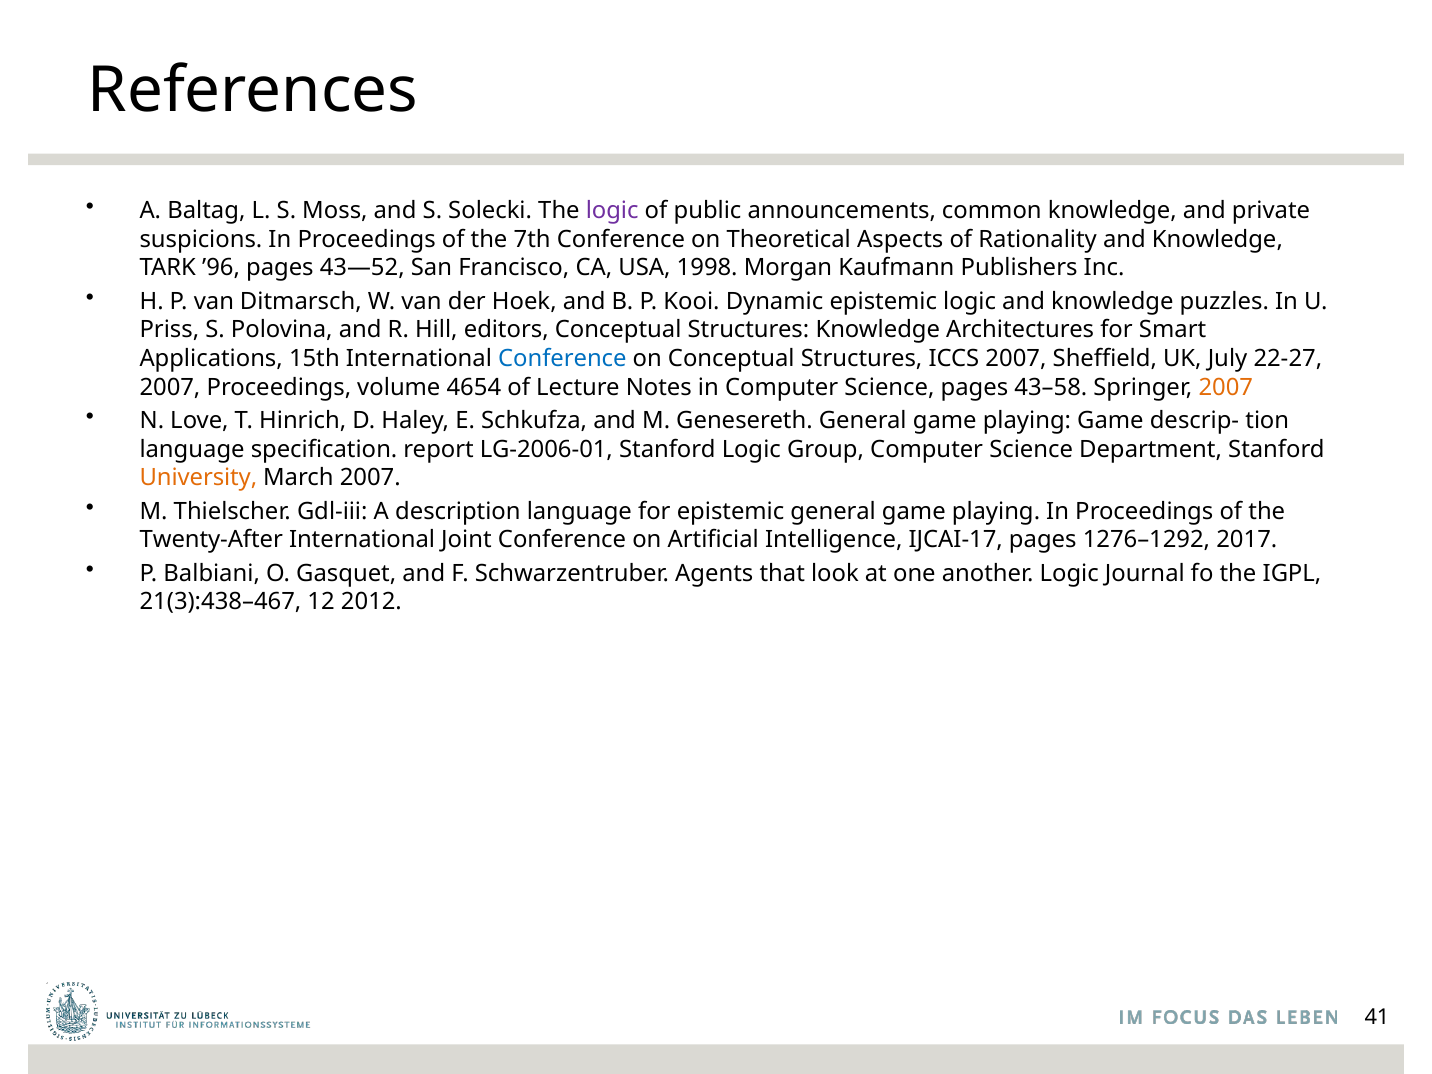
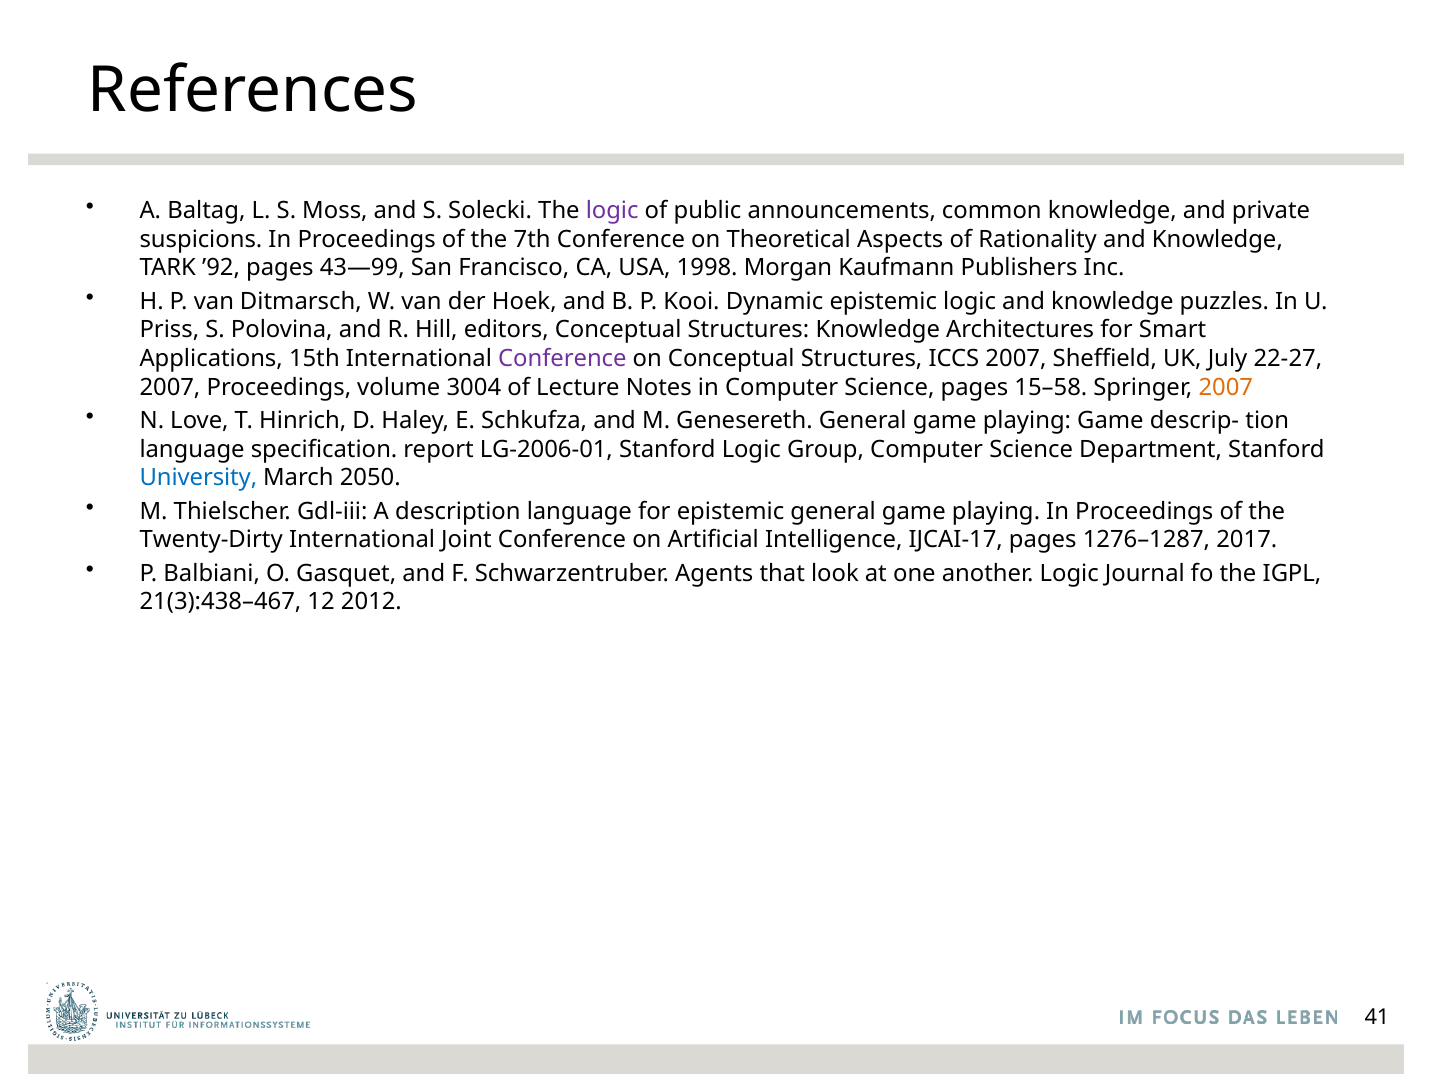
’96: ’96 -> ’92 (221, 268)
43—52: 43—52 -> 43—99 (362, 268)
Conference colour: blue -> purple (562, 359)
4654: 4654 -> 3004 (474, 387)
43–58: 43–58 -> 15–58 (1051, 387)
University colour: orange -> blue (198, 478)
March 2007: 2007 -> 2050 (370, 478)
Twenty-After: Twenty-After -> Twenty-Dirty (211, 540)
1276–1292: 1276–1292 -> 1276–1287 (1146, 540)
